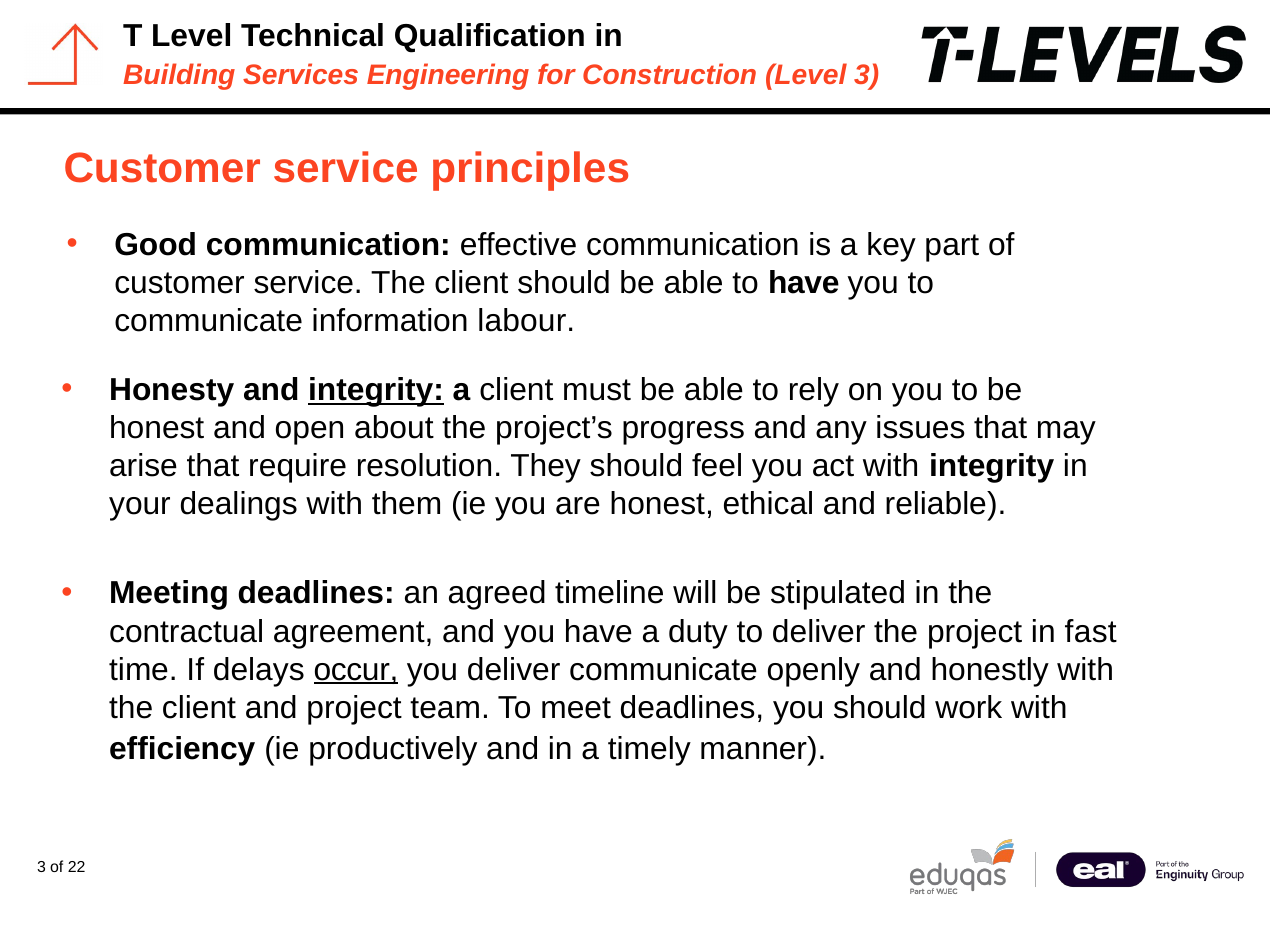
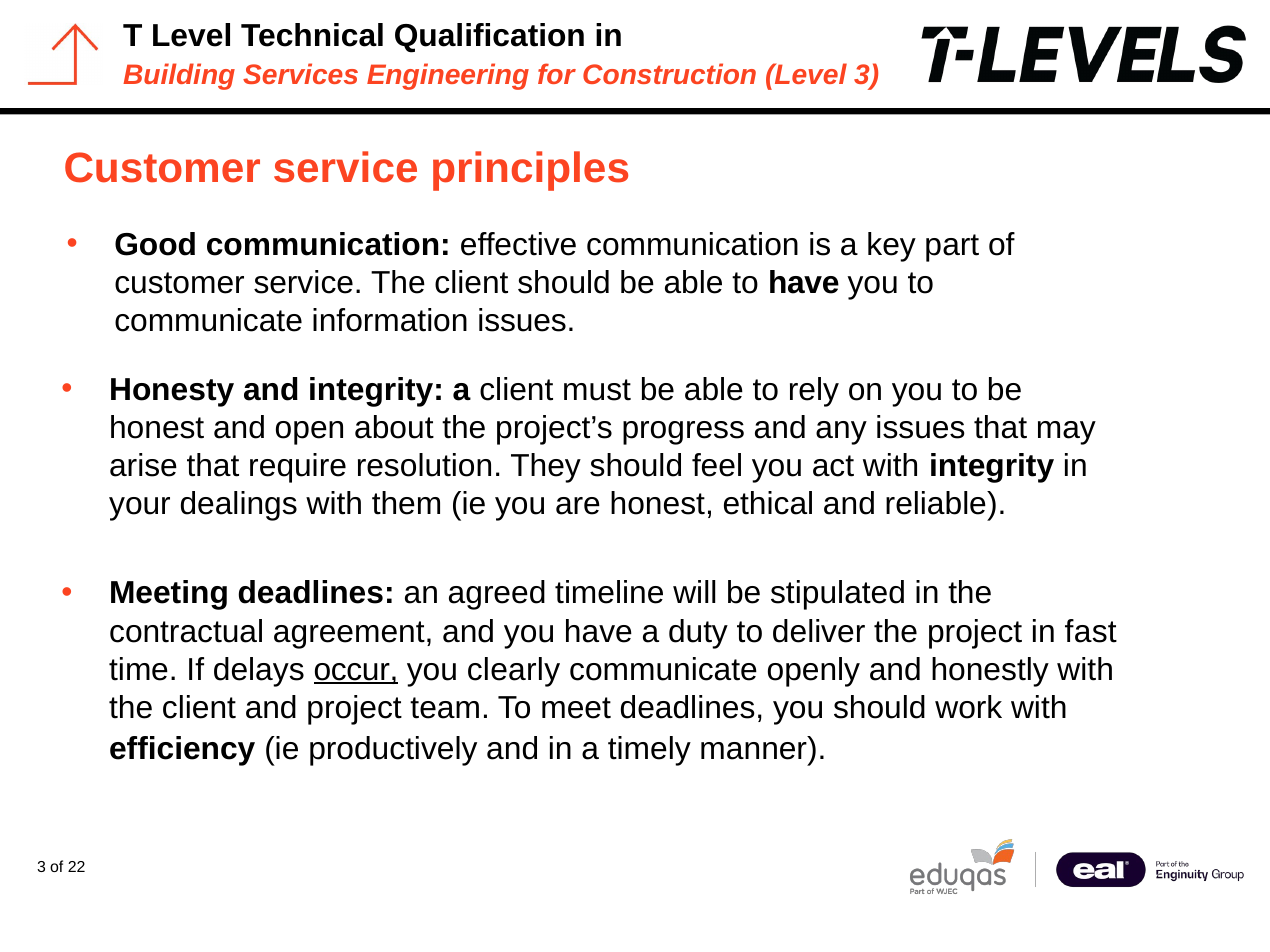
information labour: labour -> issues (526, 321)
integrity underline: present -> none (376, 390)
you deliver: deliver -> clearly (513, 670)
